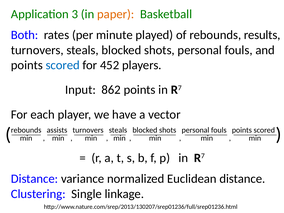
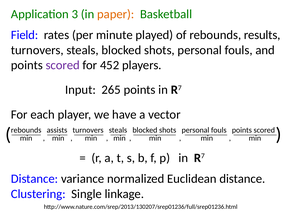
Both: Both -> Field (25, 35)
scored colour: blue -> purple (63, 65)
862: 862 -> 265 (111, 90)
